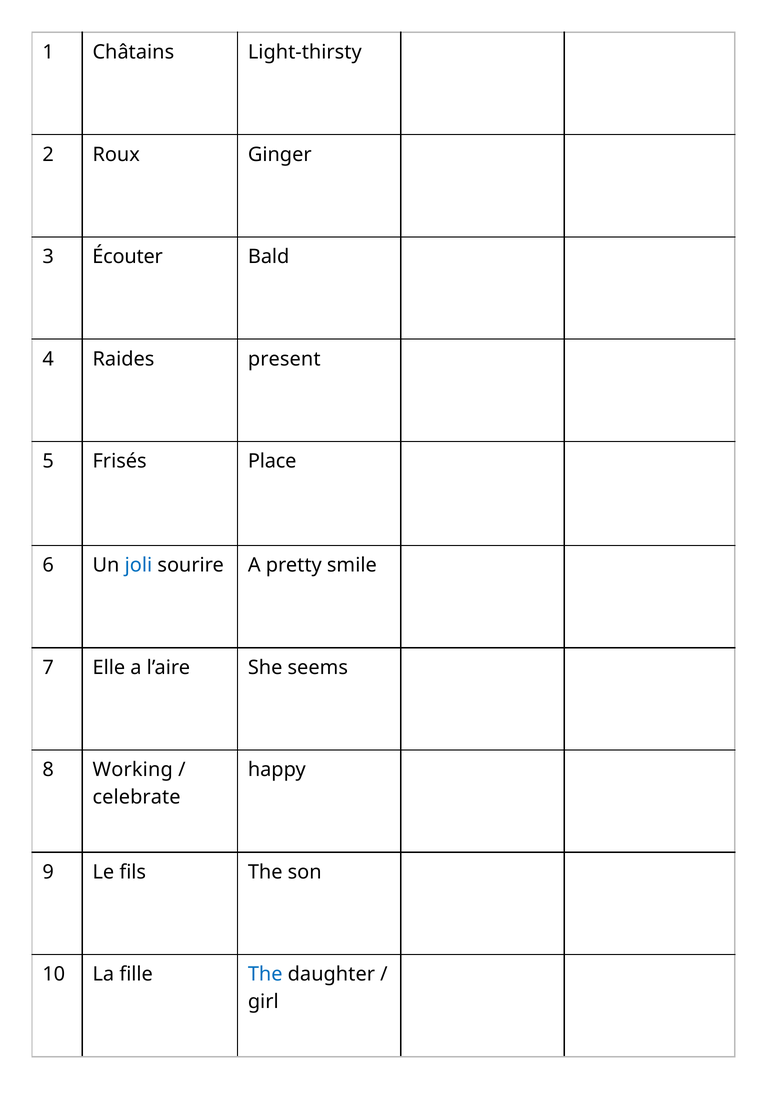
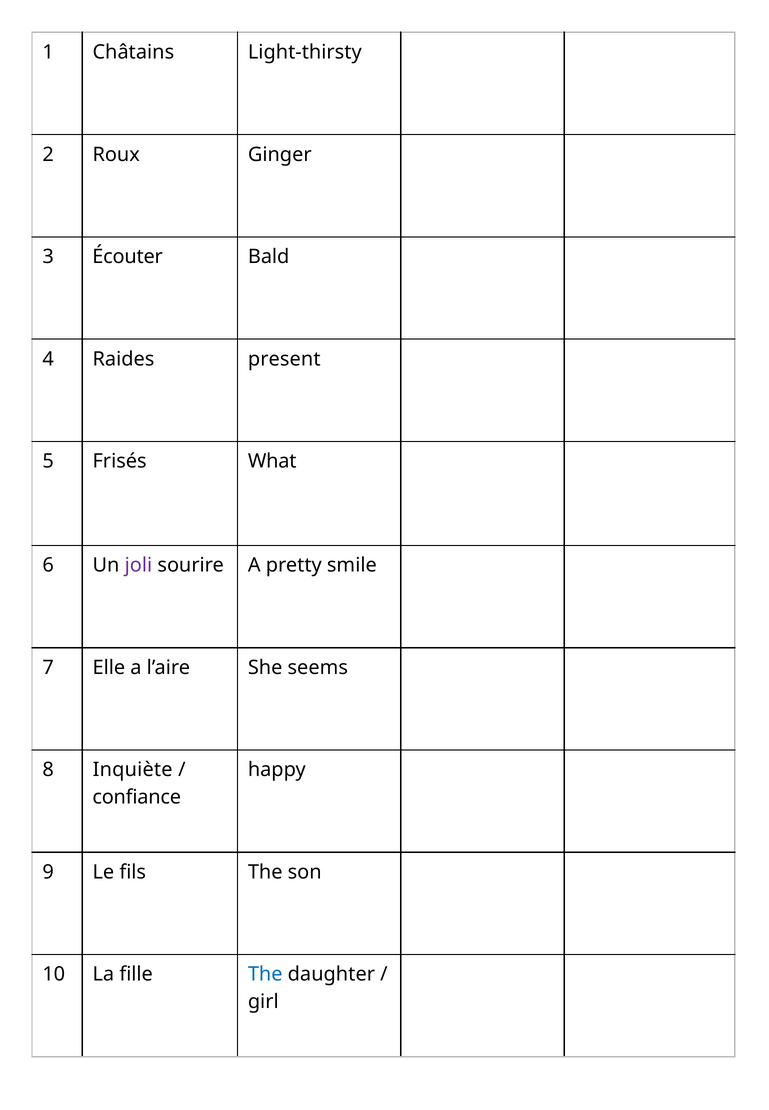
Place: Place -> What (272, 462)
joli colour: blue -> purple (138, 566)
Working: Working -> Inquiète (133, 770)
celebrate: celebrate -> confiance (137, 798)
